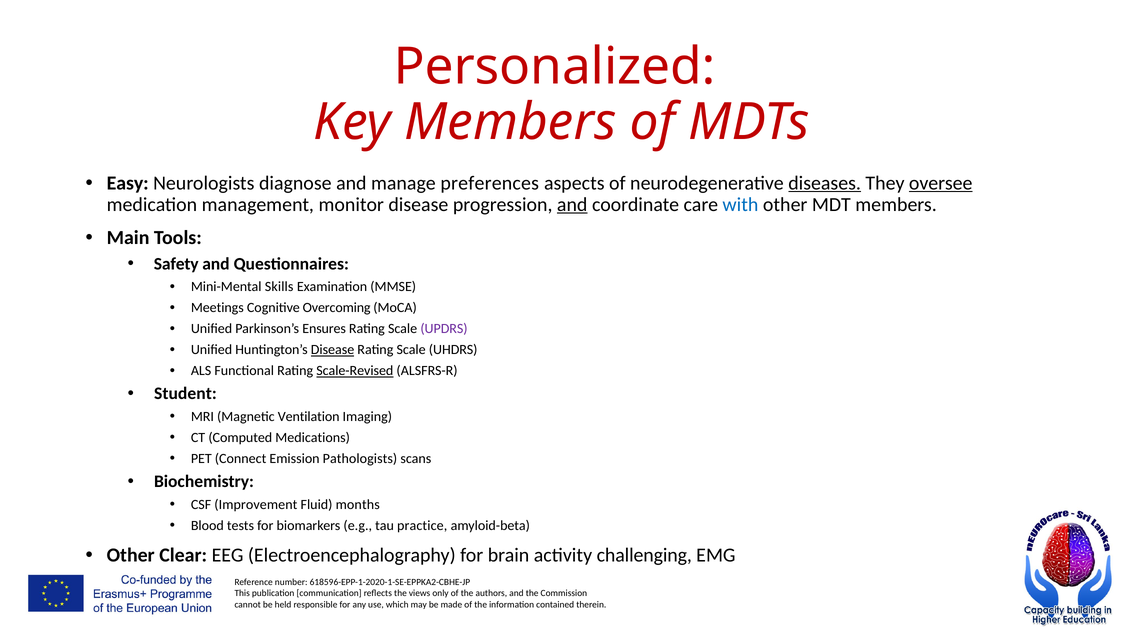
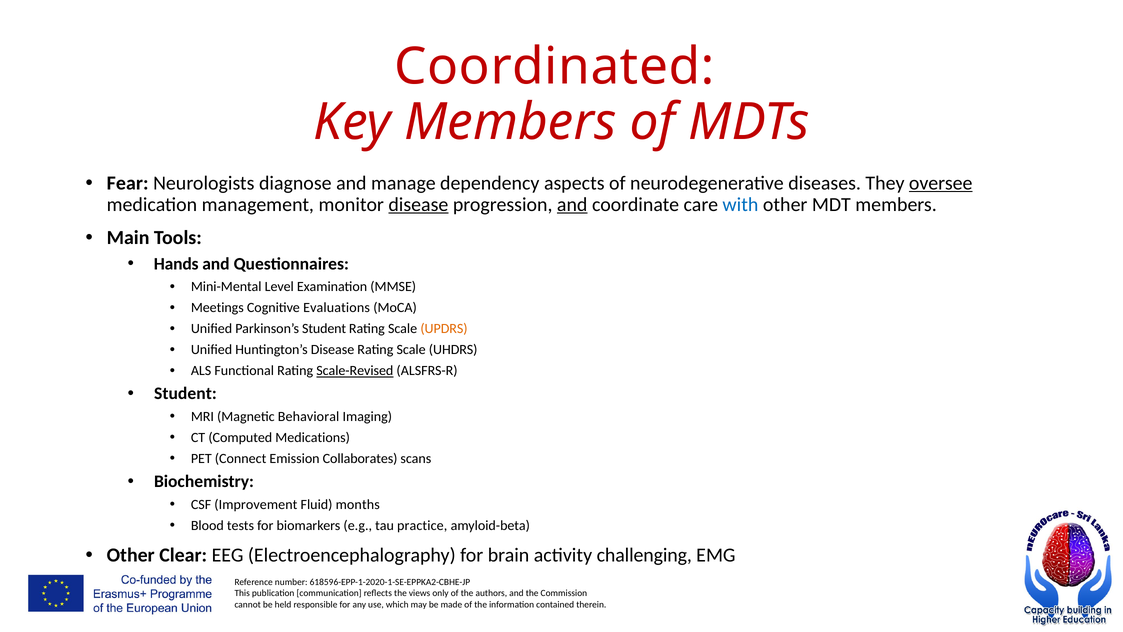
Personalized: Personalized -> Coordinated (554, 67)
Easy: Easy -> Fear (128, 183)
preferences: preferences -> dependency (490, 183)
diseases underline: present -> none (825, 183)
disease underline: none -> present (418, 204)
Safety: Safety -> Hands (176, 264)
Skills: Skills -> Level (279, 287)
Overcoming: Overcoming -> Evaluations (337, 308)
Parkinson’s Ensures: Ensures -> Student (324, 329)
UPDRS colour: purple -> orange (444, 329)
Disease underline: present -> none (333, 350)
Ventilation: Ventilation -> Behavioral (309, 416)
Pathologists: Pathologists -> Collaborates (360, 458)
